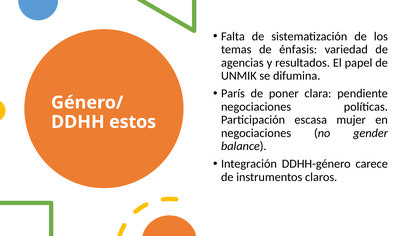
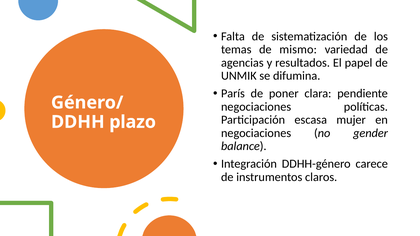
énfasis: énfasis -> mismo (298, 50)
estos: estos -> plazo (133, 122)
